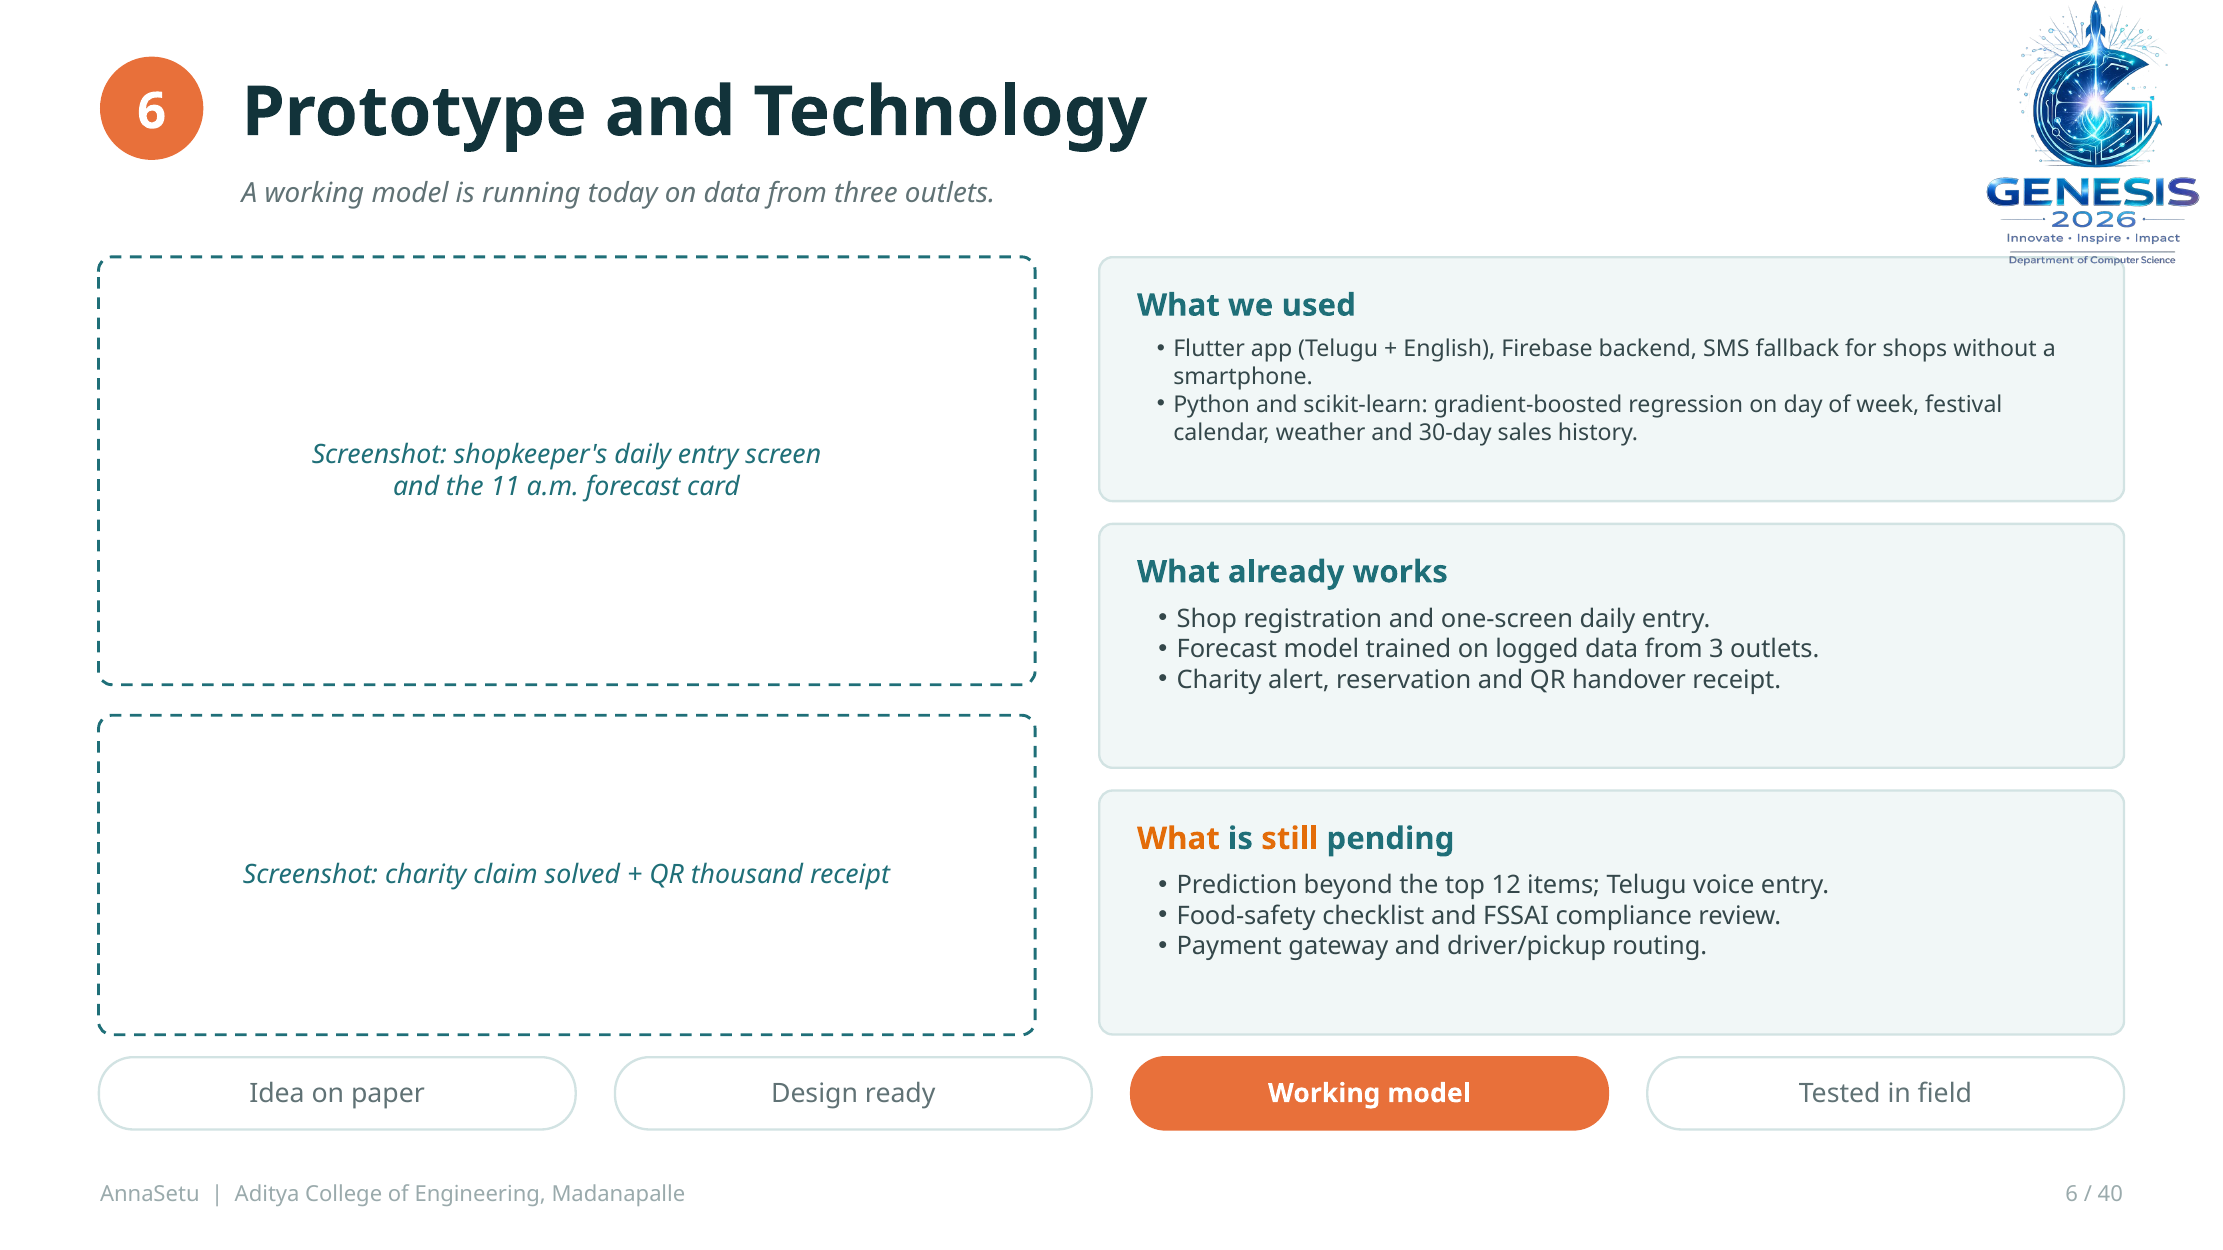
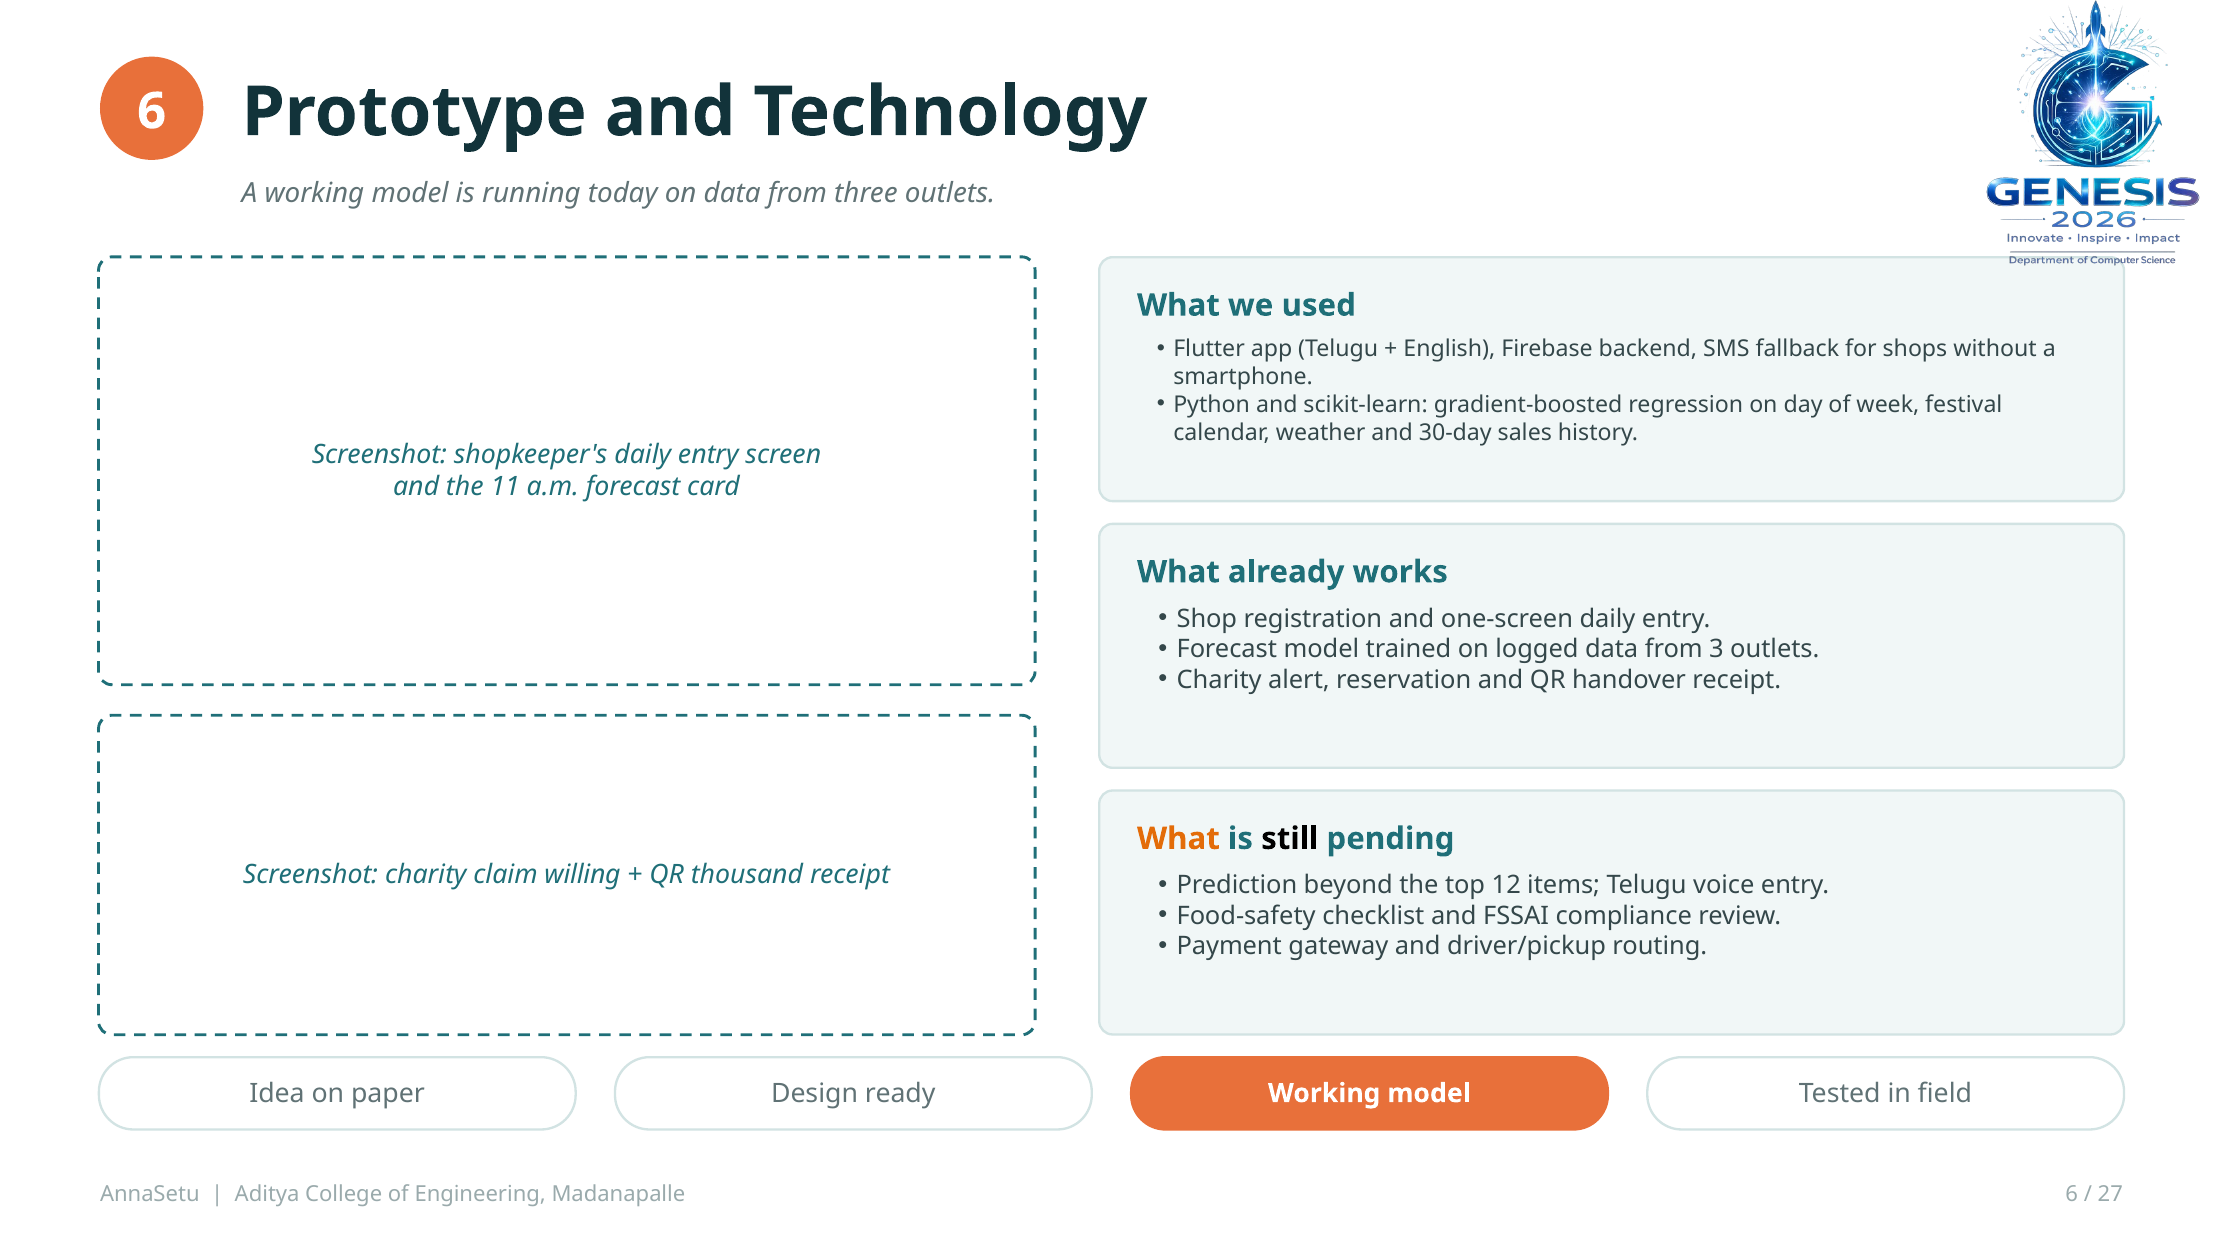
still colour: orange -> black (1290, 839)
solved: solved -> willing (583, 875)
40: 40 -> 27 (2110, 1195)
